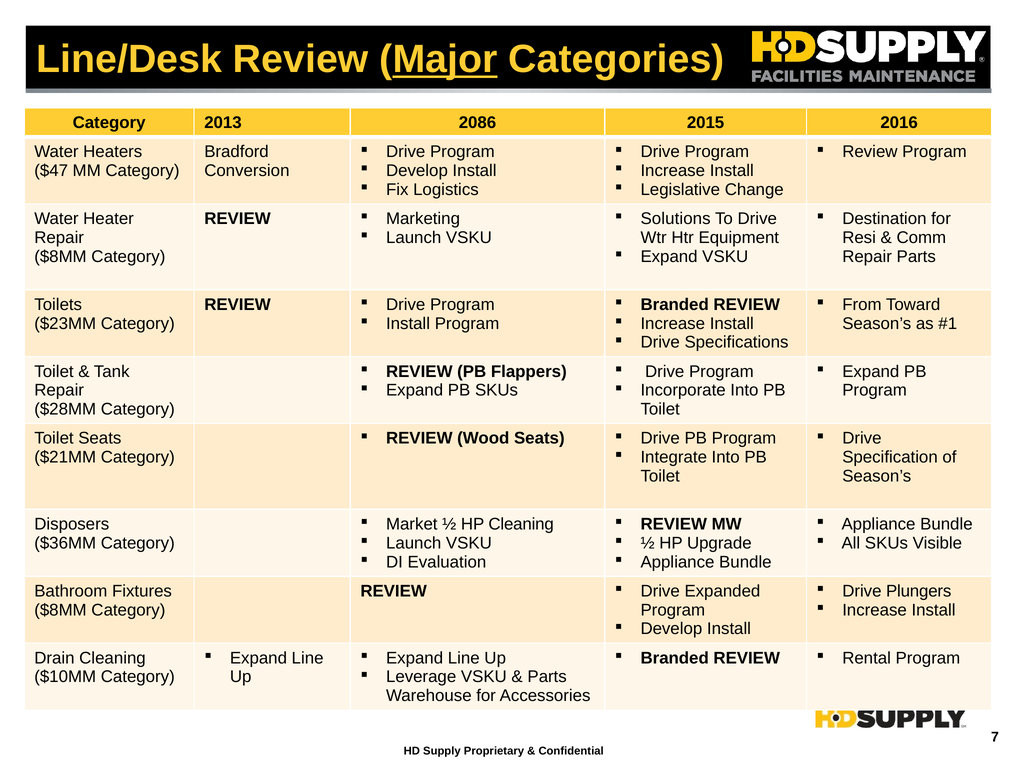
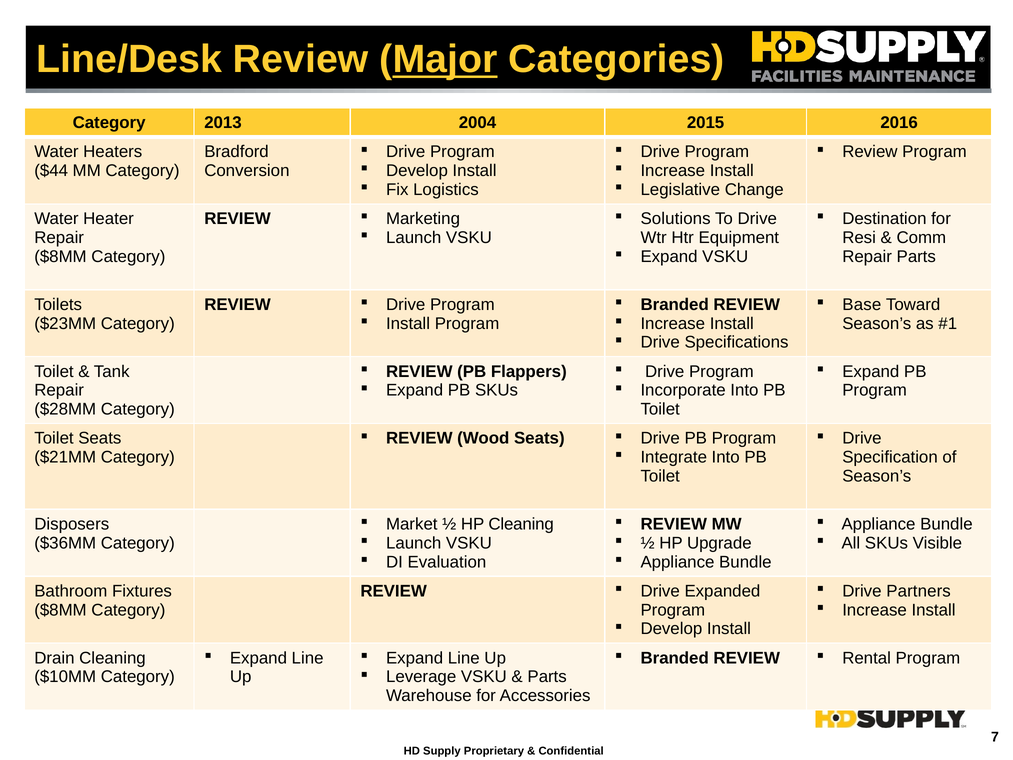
2086: 2086 -> 2004 (477, 123)
$47: $47 -> $44 (51, 171)
From: From -> Base (862, 304)
Plungers: Plungers -> Partners (919, 591)
